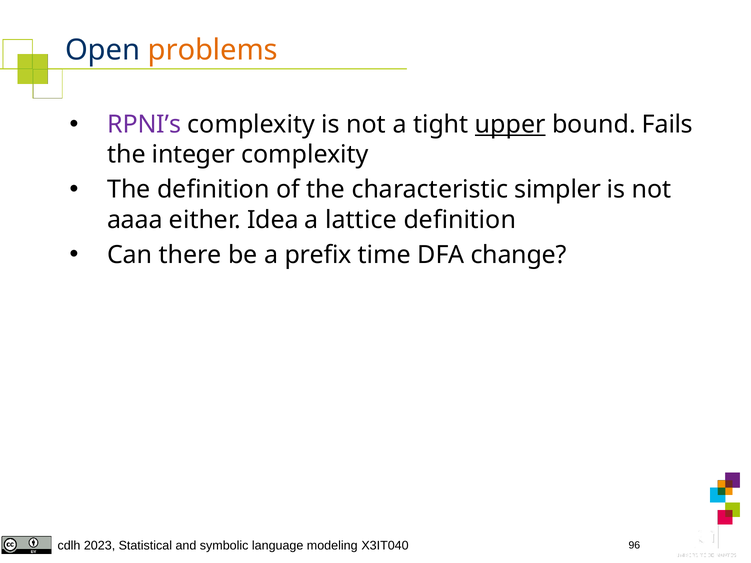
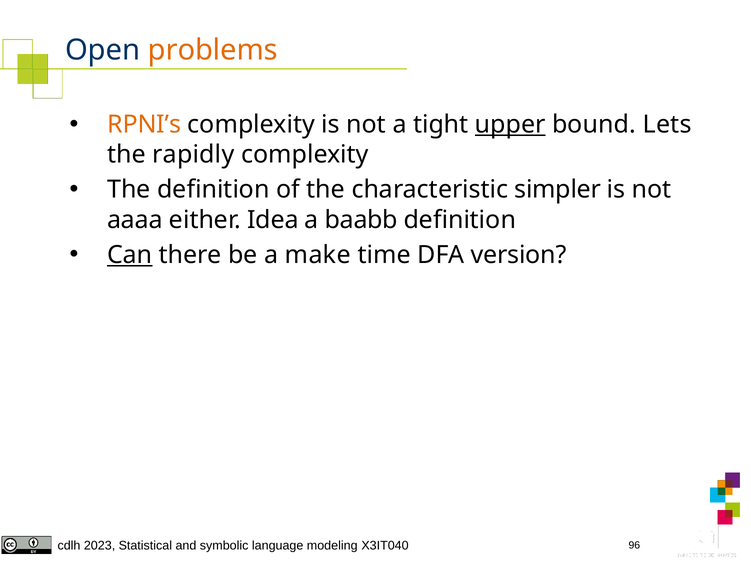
RPNI’s colour: purple -> orange (144, 125)
Fails: Fails -> Lets (667, 125)
integer: integer -> rapidly (193, 155)
lattice: lattice -> baabb (361, 220)
Can underline: none -> present (130, 255)
prefix: prefix -> make (318, 255)
change: change -> version (519, 255)
